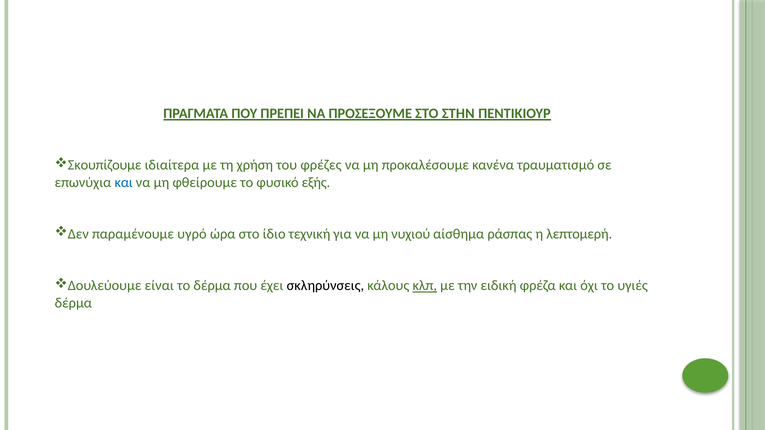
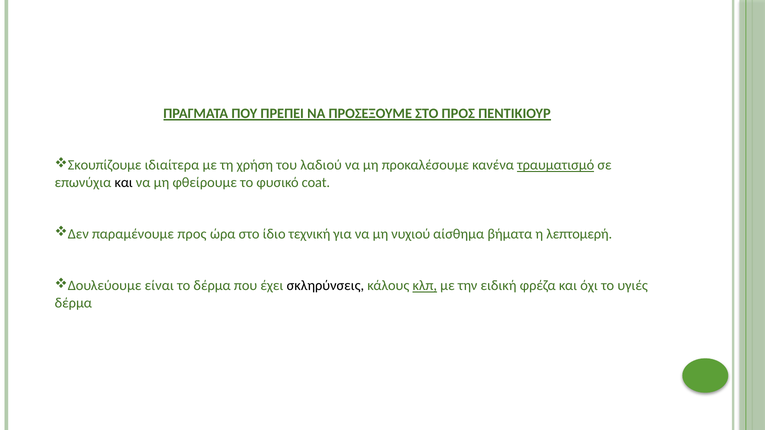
ΣΤΟ ΣΤΗΝ: ΣΤΗΝ -> ΠΡΟΣ (458, 114)
φρέζες: φρέζες -> λαδιού (321, 165)
τραυματισμό underline: none -> present (556, 165)
και colour: blue -> black (124, 183)
εξής: εξής -> coat (316, 183)
παραμένουμε υγρό: υγρό -> προς (192, 234)
ράσπας: ράσπας -> βήματα (510, 234)
